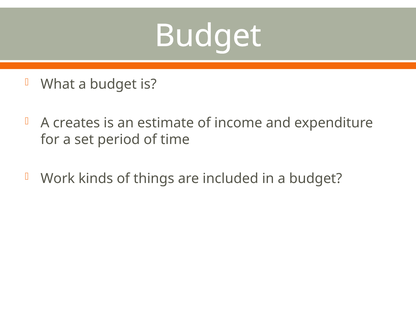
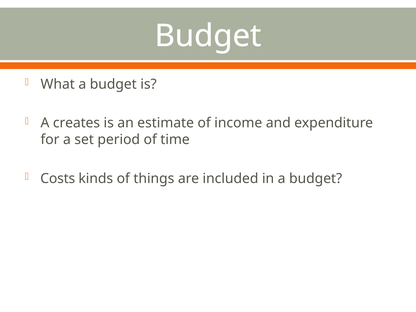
Work: Work -> Costs (58, 178)
